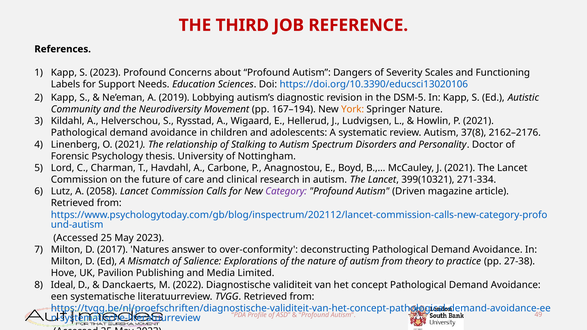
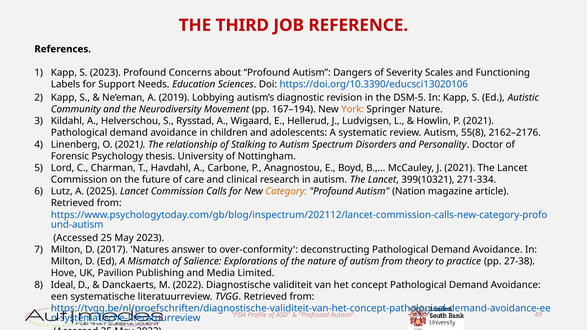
37(8: 37(8 -> 55(8 (474, 133)
2058: 2058 -> 2025 (102, 191)
Category colour: purple -> orange (286, 191)
Driven: Driven -> Nation (409, 191)
